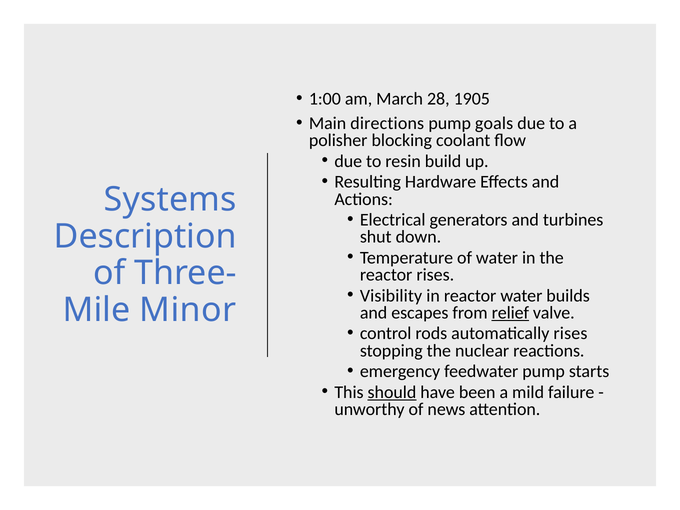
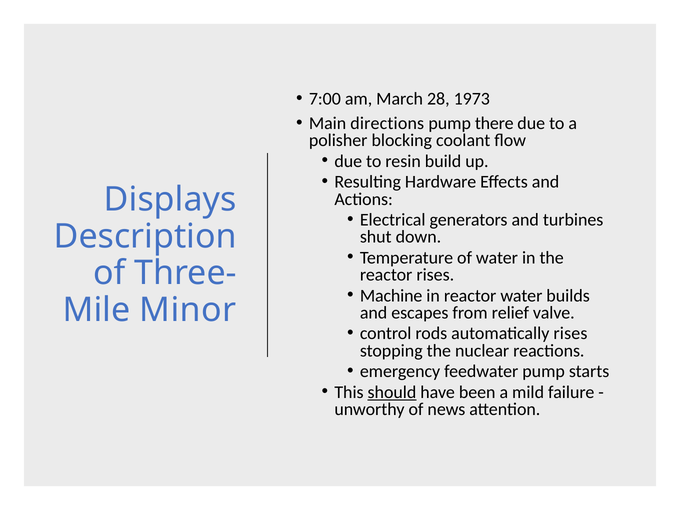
1:00: 1:00 -> 7:00 (325, 99)
1905: 1905 -> 1973 (472, 99)
goals: goals -> there (494, 123)
Systems: Systems -> Displays (170, 200)
Visibility: Visibility -> Machine (391, 296)
relief underline: present -> none (510, 313)
